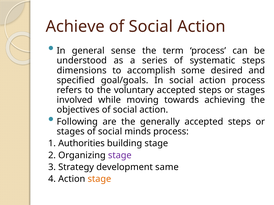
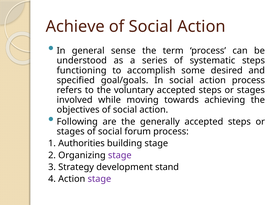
dimensions: dimensions -> functioning (82, 71)
minds: minds -> forum (138, 132)
same: same -> stand (167, 168)
stage colour: orange -> purple (99, 179)
